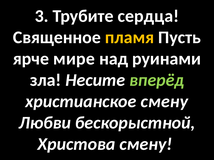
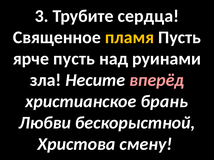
ярче мире: мире -> пусть (74, 59)
вперёд colour: light green -> pink (157, 80)
христианское смену: смену -> брань (164, 102)
